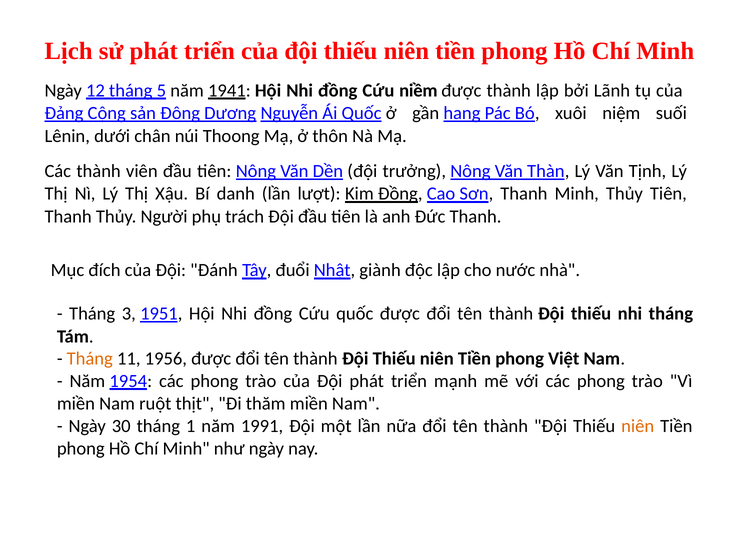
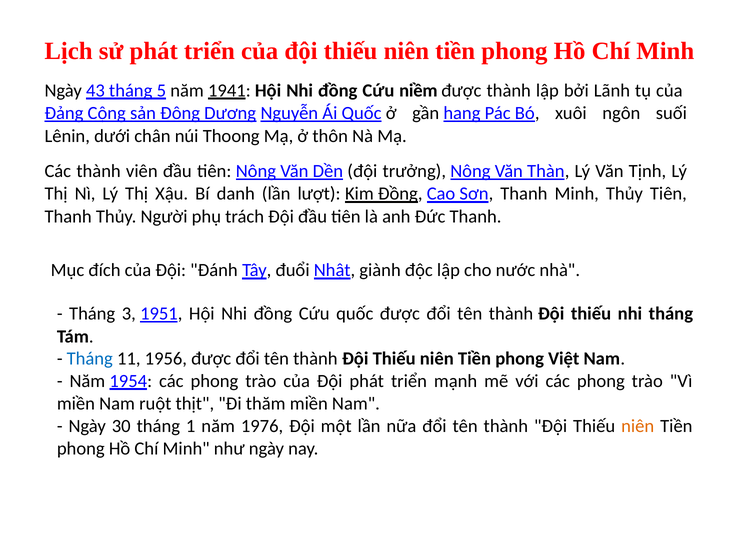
12: 12 -> 43 (95, 90)
niệm: niệm -> ngôn (621, 113)
Tháng colour: orange -> blue (90, 359)
1991: 1991 -> 1976 (262, 426)
